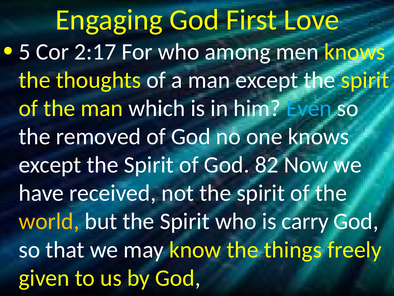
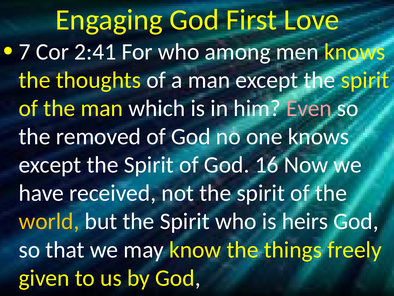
5: 5 -> 7 (25, 52)
2:17: 2:17 -> 2:41 (95, 52)
Even colour: light blue -> pink (309, 108)
82: 82 -> 16 (267, 165)
carry: carry -> heirs (305, 221)
